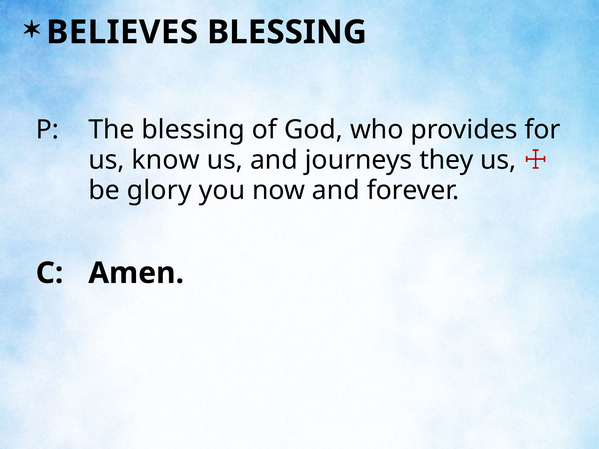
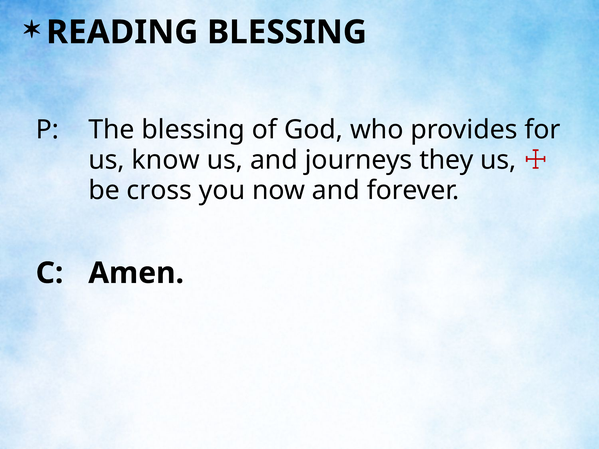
BELIEVES: BELIEVES -> READING (122, 32)
glory: glory -> cross (159, 191)
